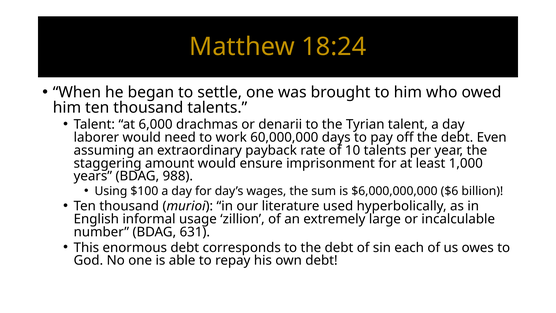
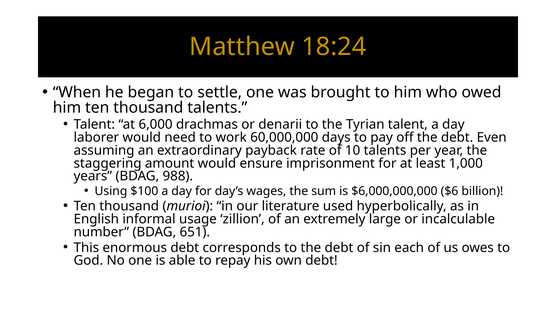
631: 631 -> 651 (195, 232)
